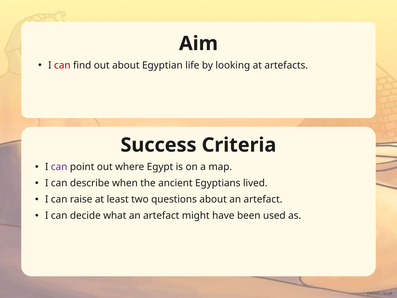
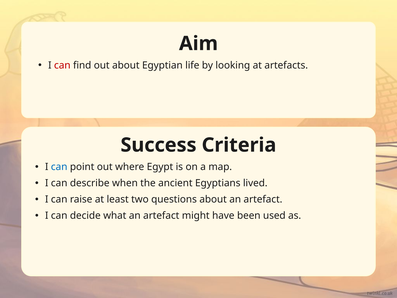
can colour: purple -> blue (59, 167)
